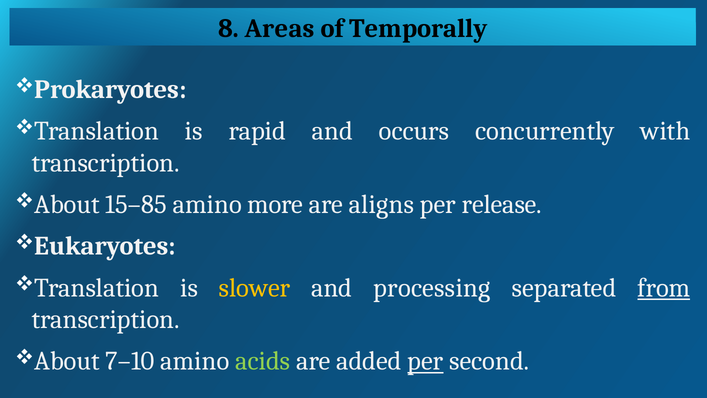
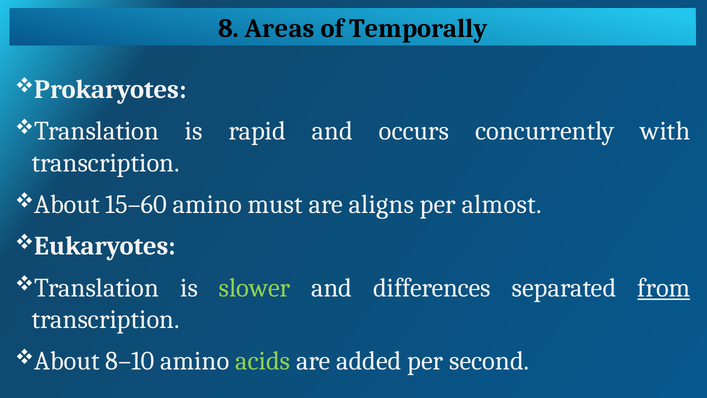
15–85: 15–85 -> 15–60 (136, 204)
more: more -> must (275, 204)
release: release -> almost (502, 204)
slower colour: yellow -> light green (255, 288)
processing: processing -> differences (432, 288)
7–10: 7–10 -> 8–10 (130, 361)
per underline: present -> none (425, 361)
